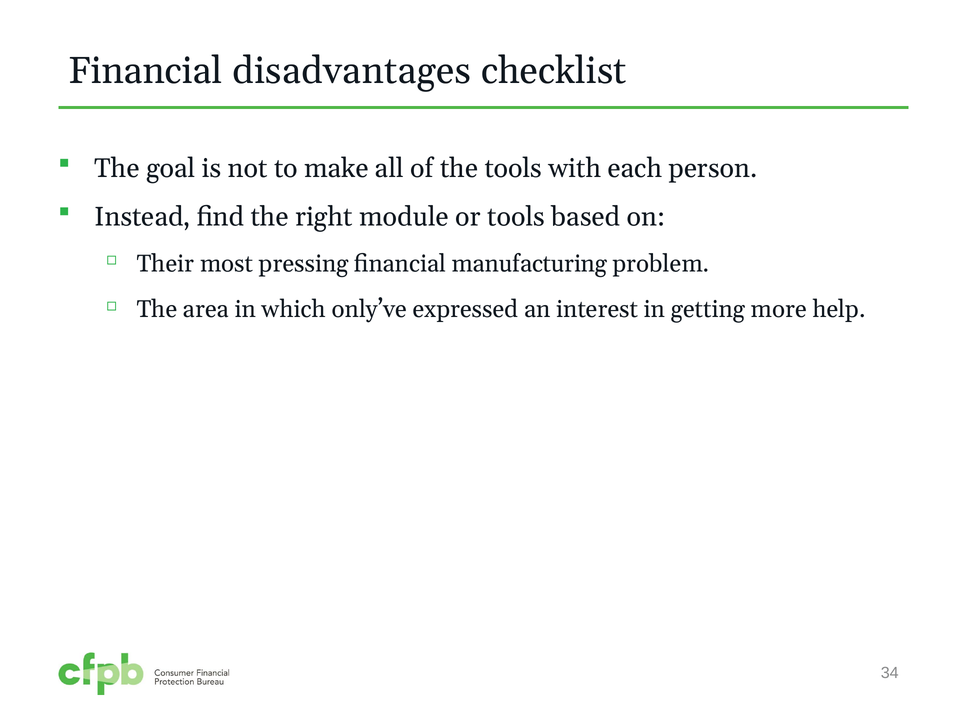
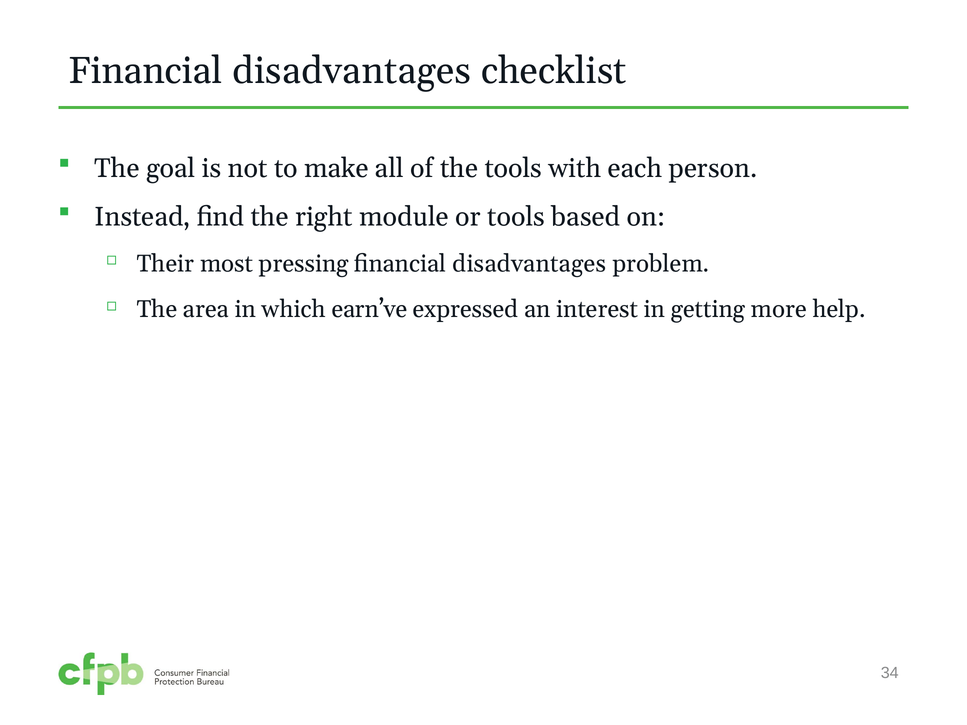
pressing financial manufacturing: manufacturing -> disadvantages (529, 264)
only’ve: only’ve -> earn’ve (369, 310)
